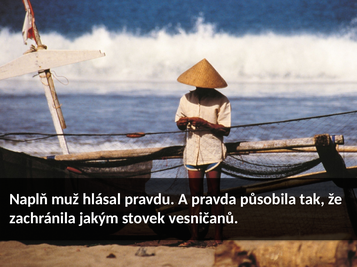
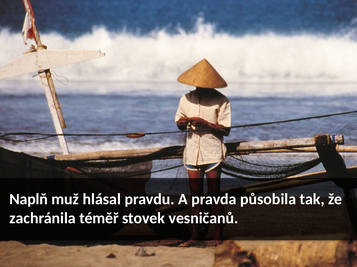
jakým: jakým -> téměř (99, 219)
